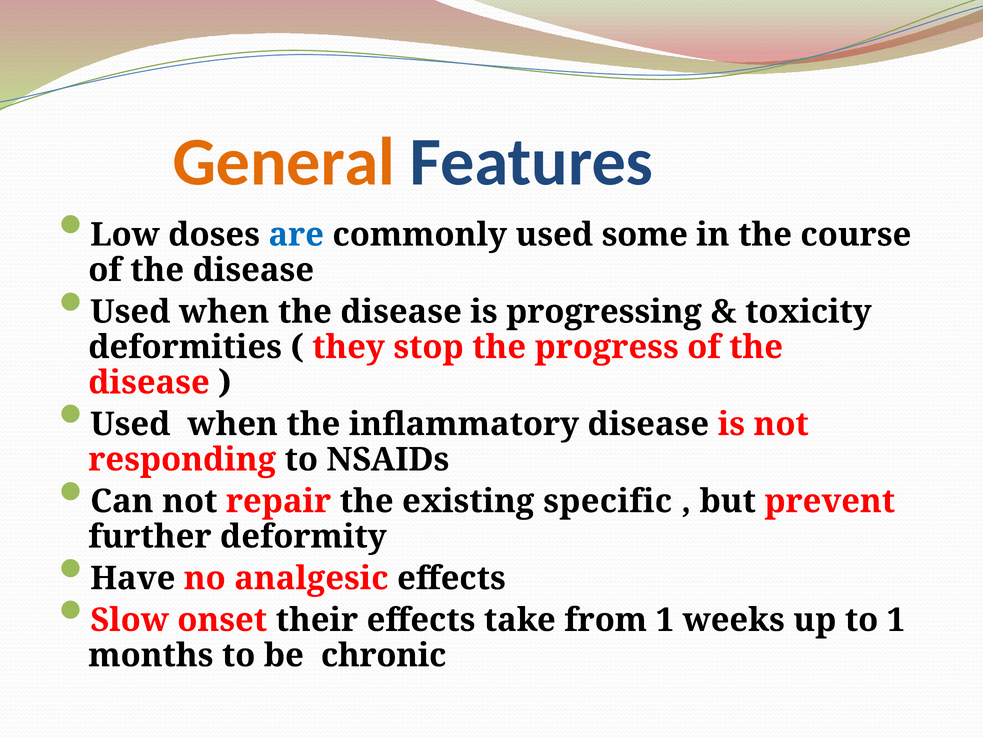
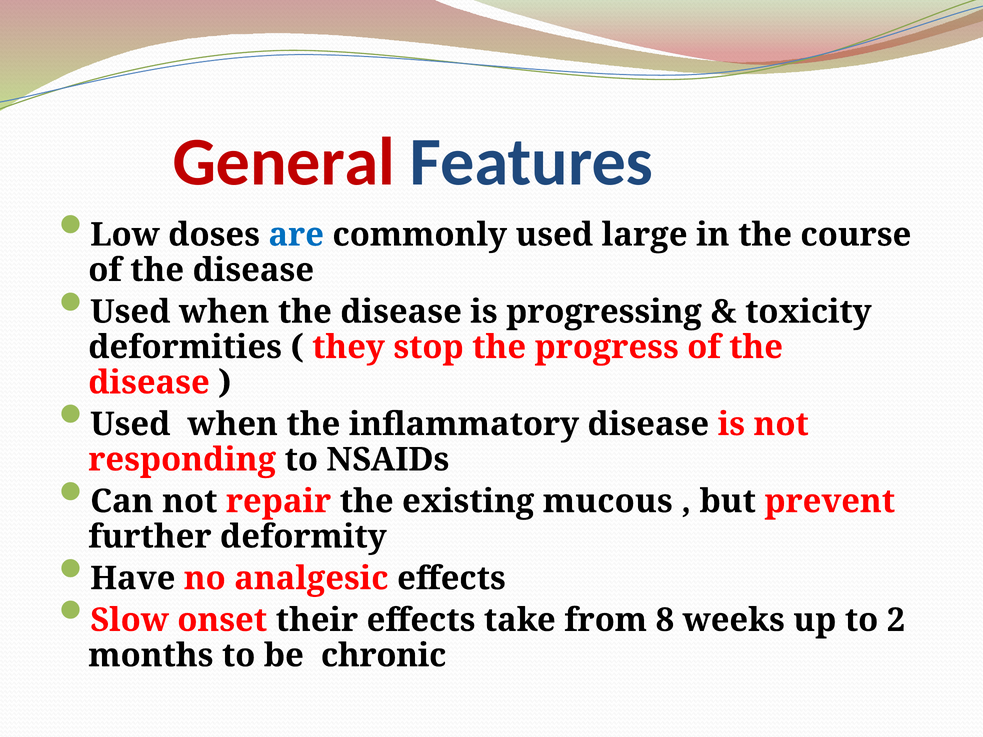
General colour: orange -> red (284, 162)
some: some -> large (645, 235)
specific: specific -> mucous (608, 502)
from 1: 1 -> 8 (665, 620)
to 1: 1 -> 2 (896, 620)
